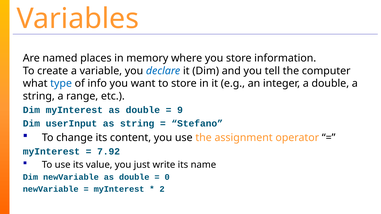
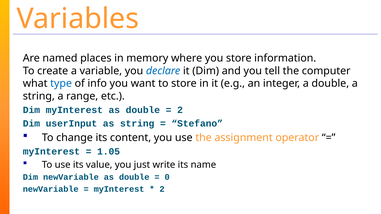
9: 9 -> 2 (180, 110)
7.92: 7.92 -> 1.05 (109, 152)
